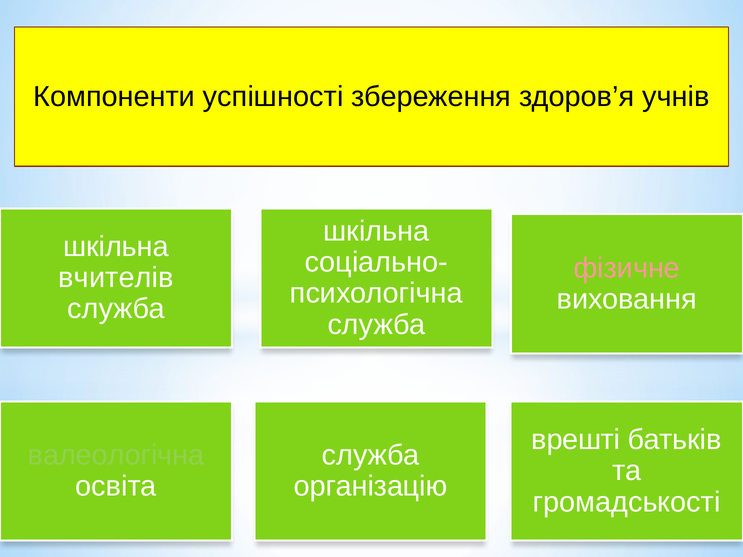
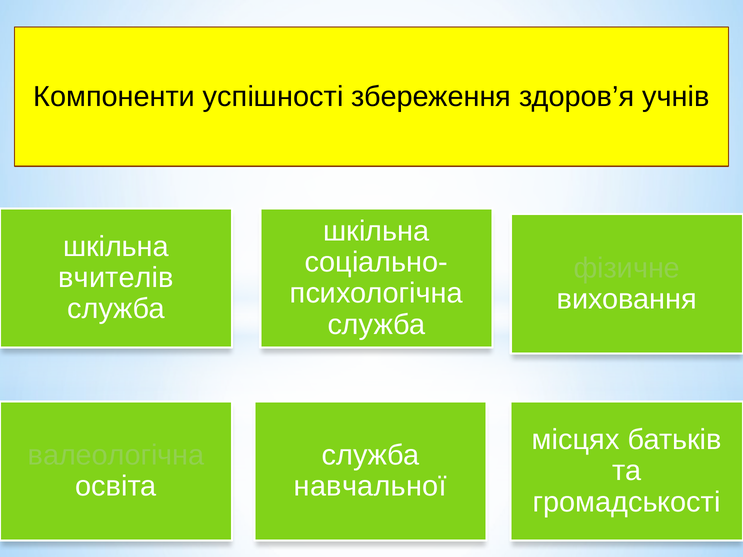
фізичне colour: pink -> light green (627, 268)
врешті: врешті -> місцях (576, 440)
організацію: організацію -> навчальної (370, 487)
